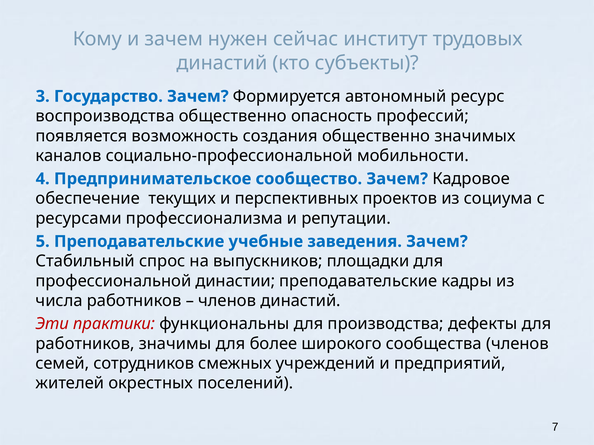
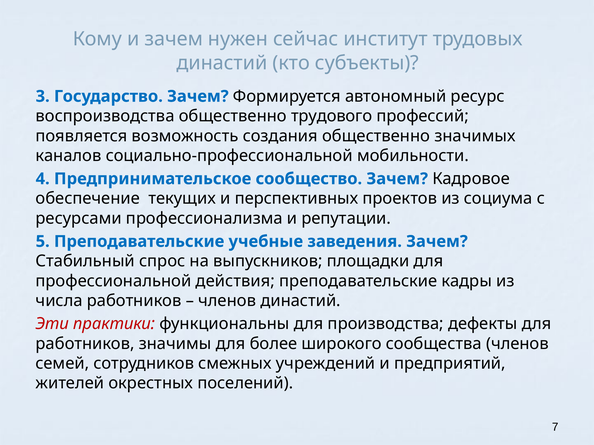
опасность: опасность -> трудового (332, 116)
династии: династии -> действия (235, 281)
